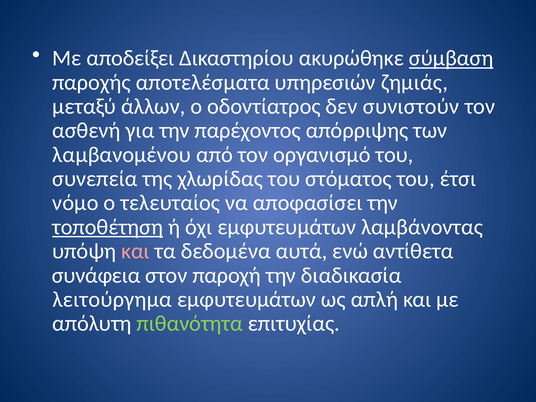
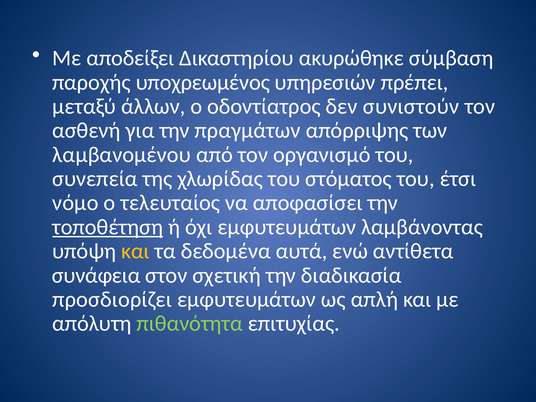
σύμβαση underline: present -> none (451, 58)
αποτελέσματα: αποτελέσματα -> υποχρεωμένος (203, 82)
ζημιάς: ζημιάς -> πρέπει (415, 82)
παρέχοντος: παρέχοντος -> πραγμάτων (248, 131)
και colour: pink -> yellow (135, 251)
παροχή: παροχή -> σχετική (227, 275)
λειτούργημα: λειτούργημα -> προσδιορίζει (112, 299)
